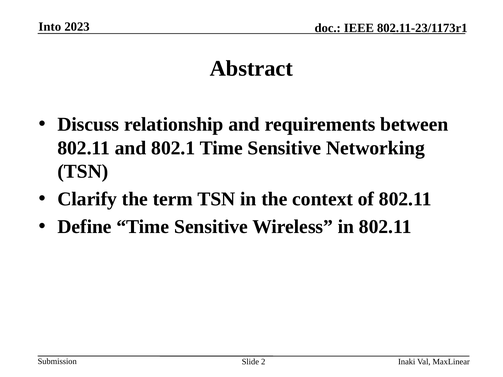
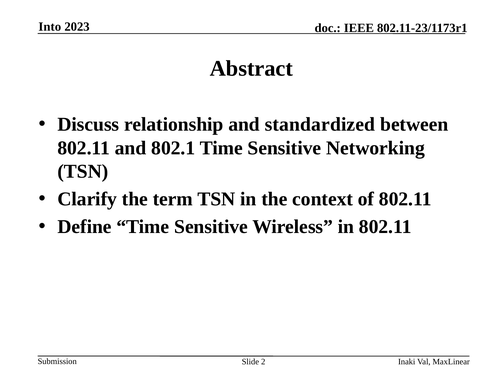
requirements: requirements -> standardized (320, 125)
